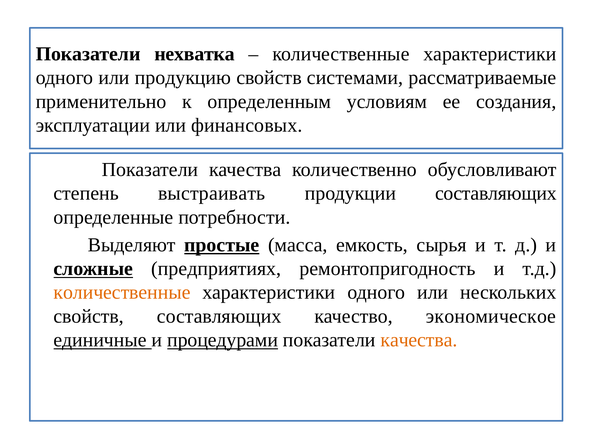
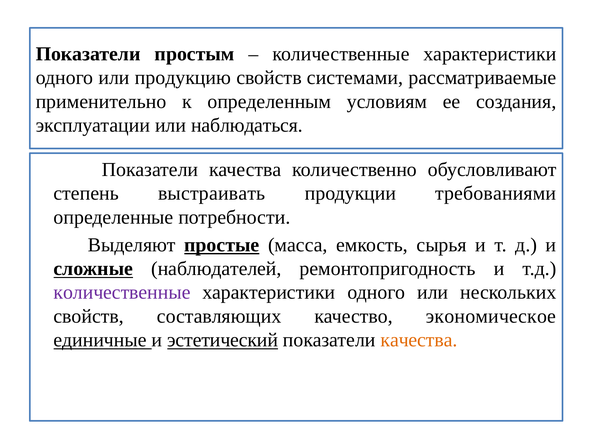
нехватка: нехватка -> простым (194, 54)
финансовых: финансовых -> наблюдаться (247, 125)
продукции составляющих: составляющих -> требованиями (496, 193)
предприятиях: предприятиях -> наблюдателей (216, 269)
количественные colour: orange -> purple (122, 293)
процедурами: процедурами -> эстетический (223, 340)
